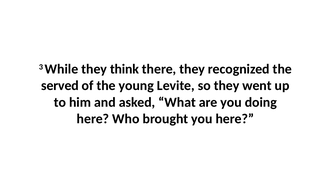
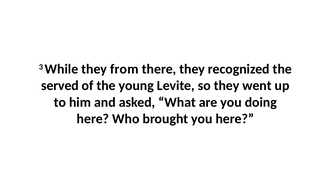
think: think -> from (124, 69)
